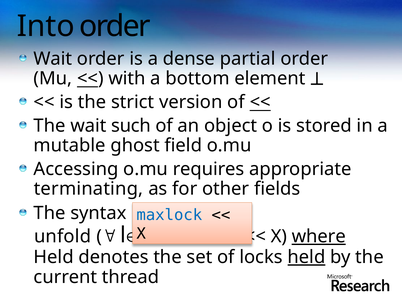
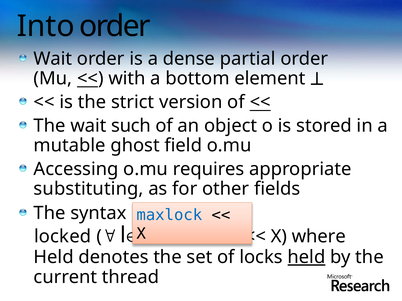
terminating: terminating -> substituting (89, 189)
unfold: unfold -> locked (63, 237)
where underline: present -> none (319, 237)
